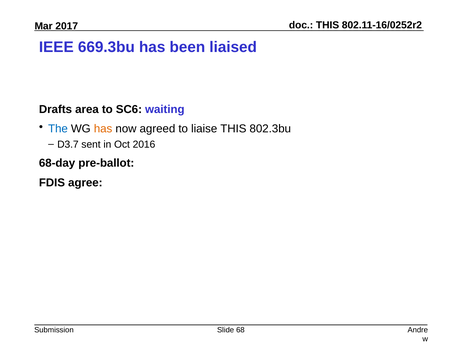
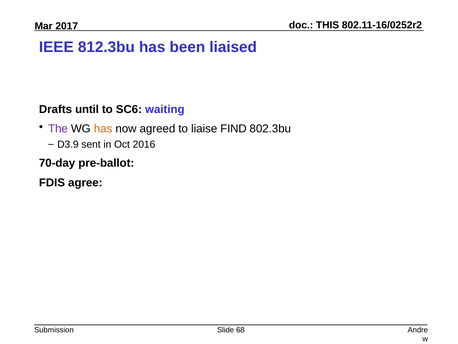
669.3bu: 669.3bu -> 812.3bu (106, 47)
area: area -> until (87, 109)
The colour: blue -> purple (58, 129)
liaise THIS: THIS -> FIND (233, 129)
D3.7: D3.7 -> D3.9 (68, 144)
68-day: 68-day -> 70-day (57, 163)
